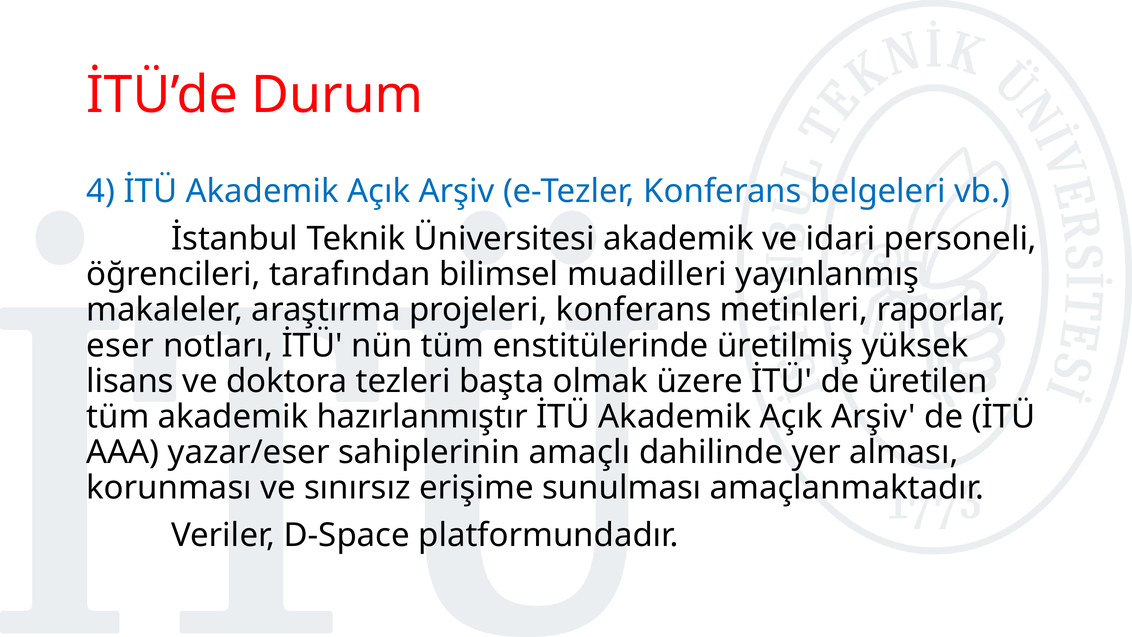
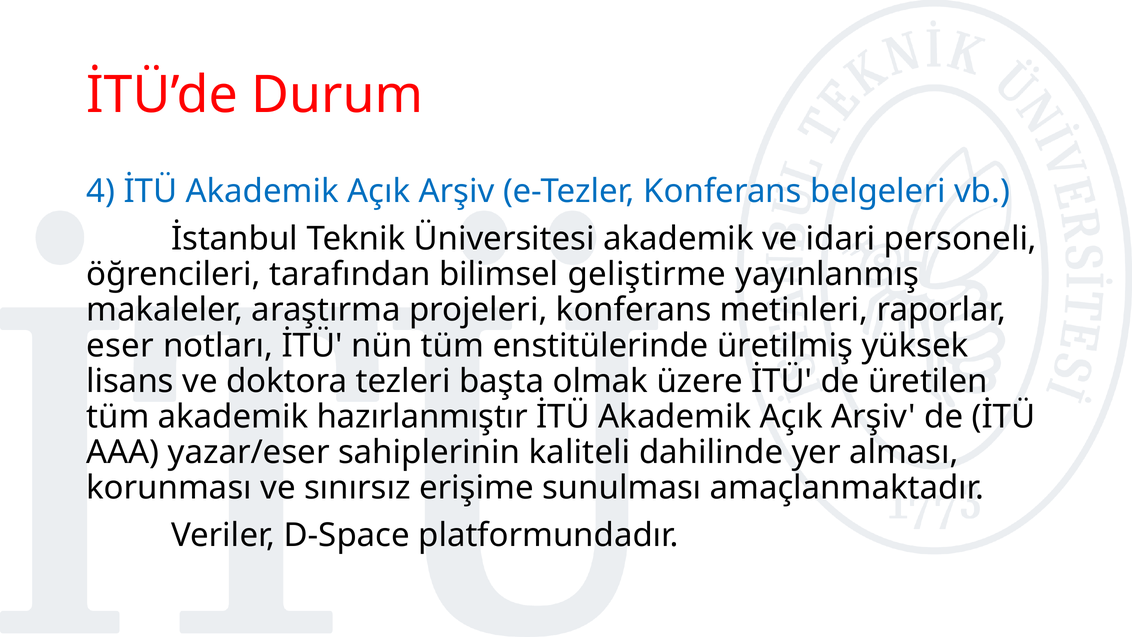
muadilleri: muadilleri -> geliştirme (647, 274)
amaçlı: amaçlı -> kaliteli (580, 452)
